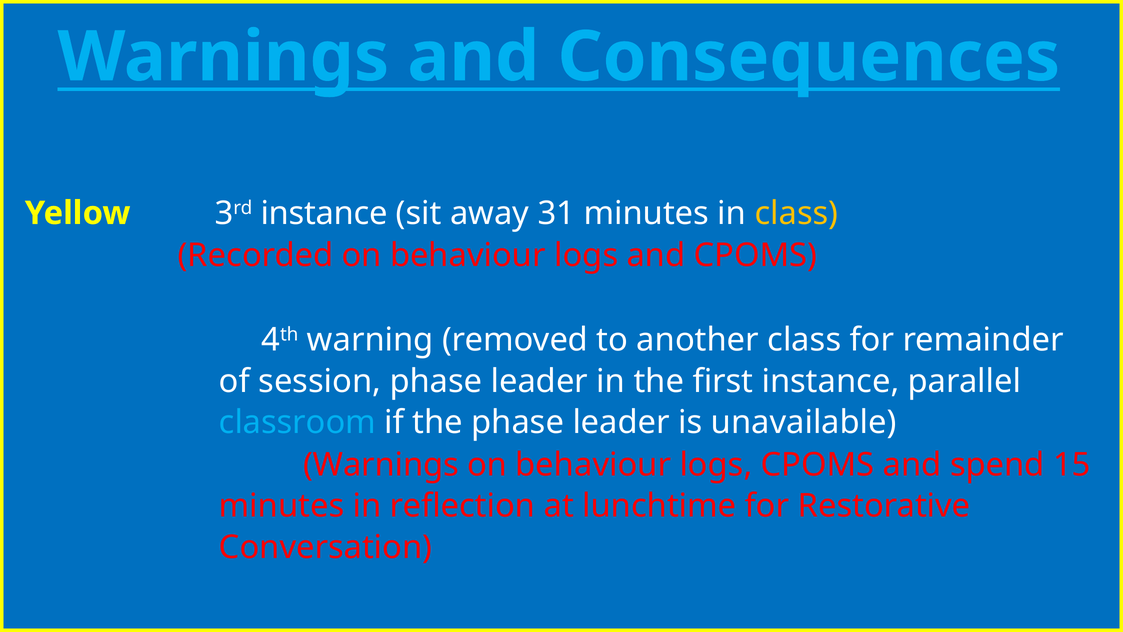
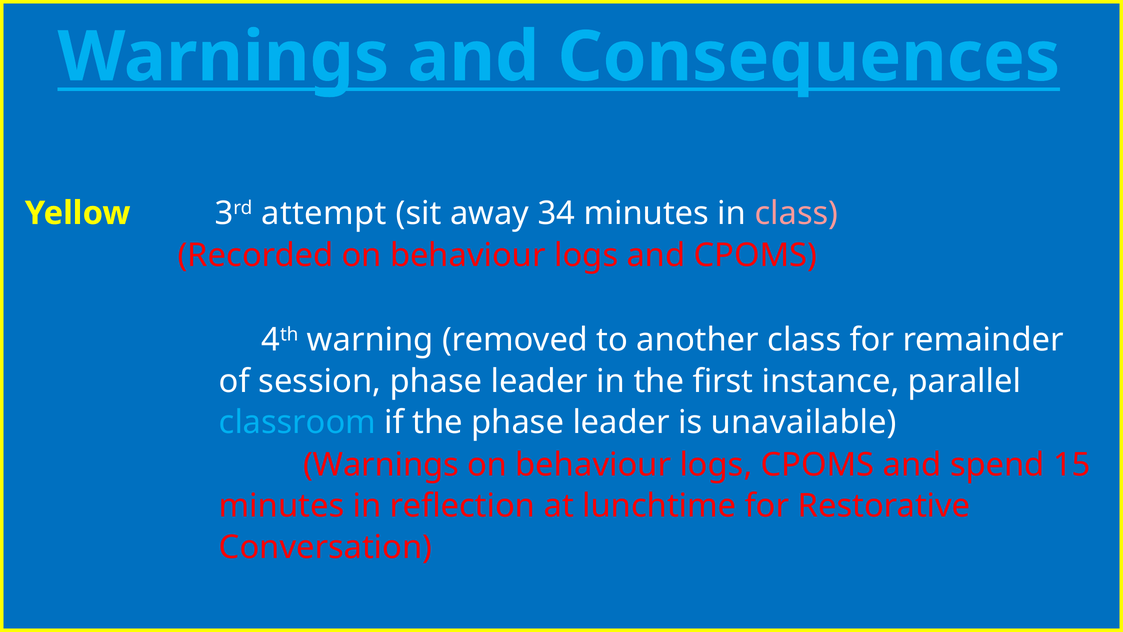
3rd instance: instance -> attempt (324, 213)
31: 31 -> 34 (556, 213)
class colour: yellow -> pink (796, 213)
